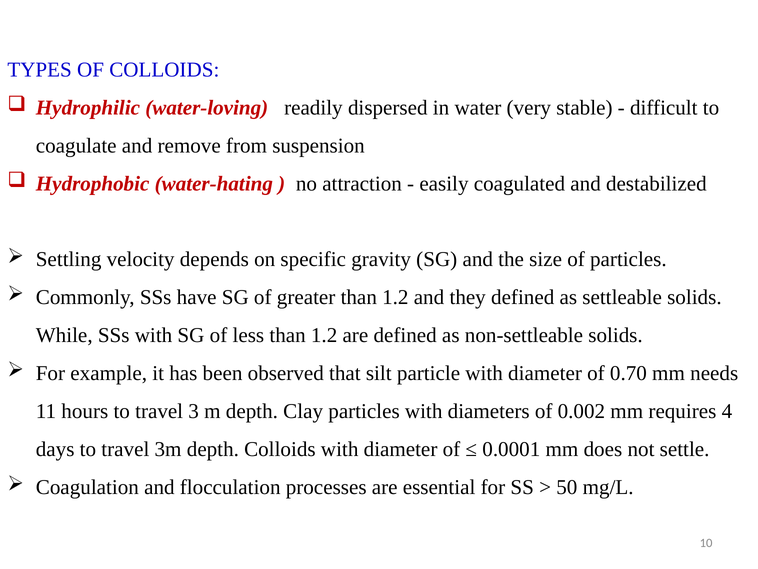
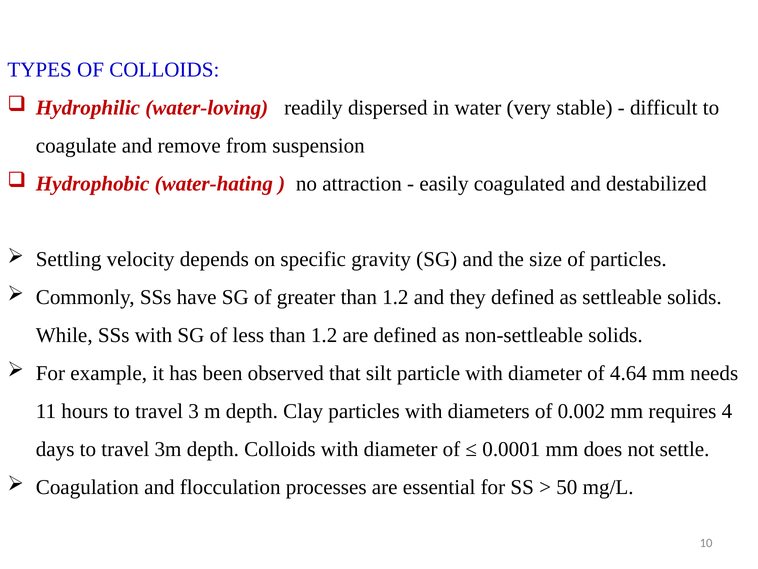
0.70: 0.70 -> 4.64 (628, 373)
